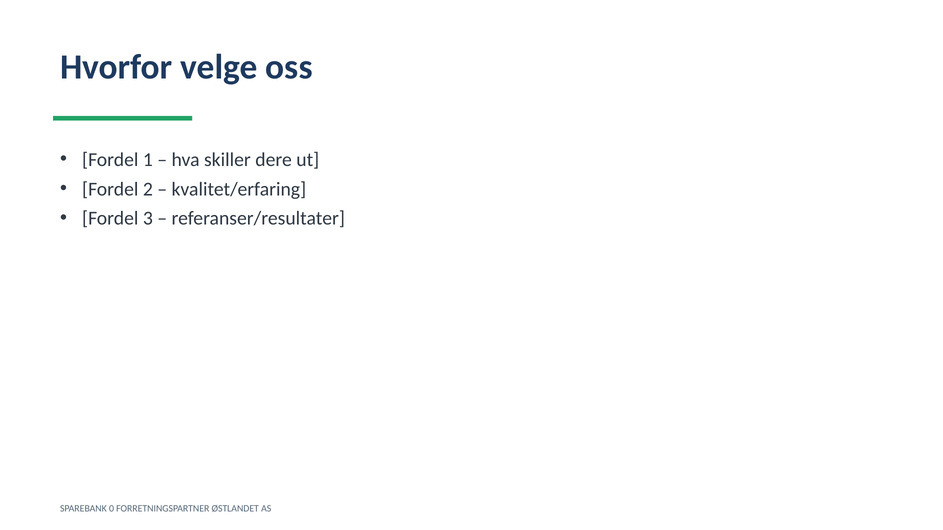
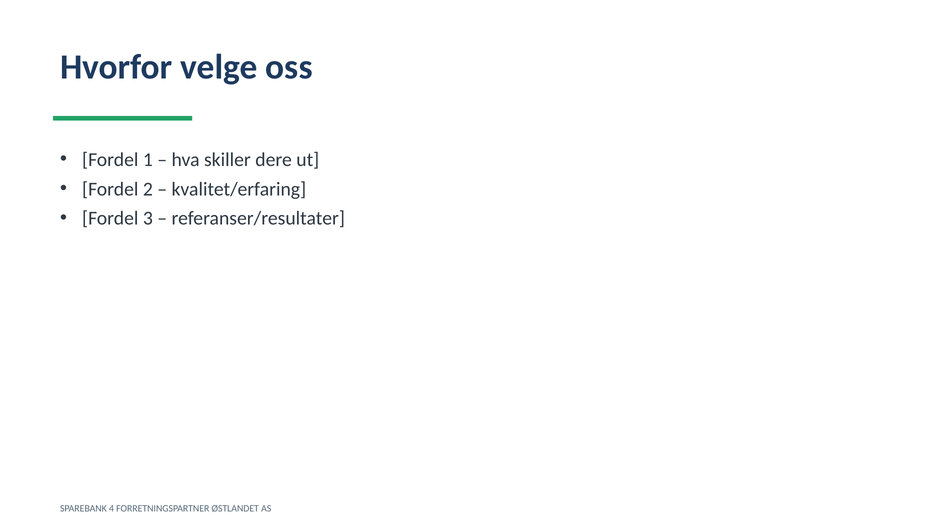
0: 0 -> 4 (112, 509)
